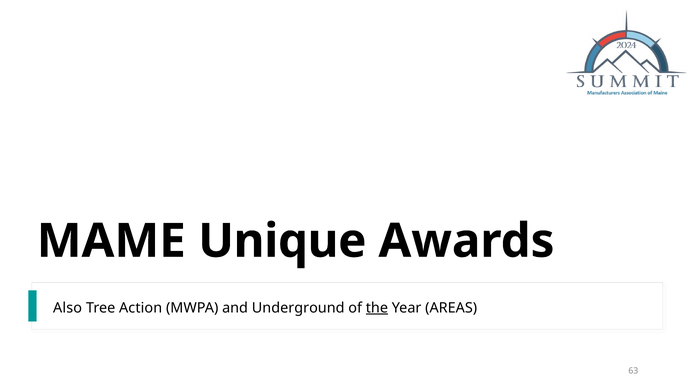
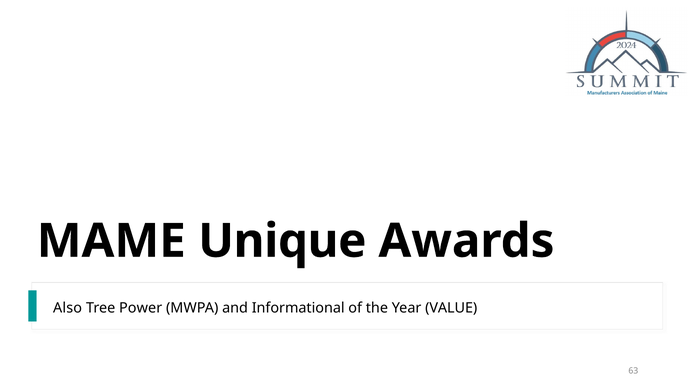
Action: Action -> Power (141, 308)
Underground: Underground -> Informational (298, 308)
the underline: present -> none (377, 308)
AREAS: AREAS -> VALUE (451, 308)
